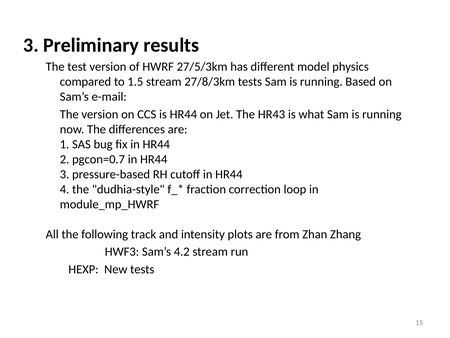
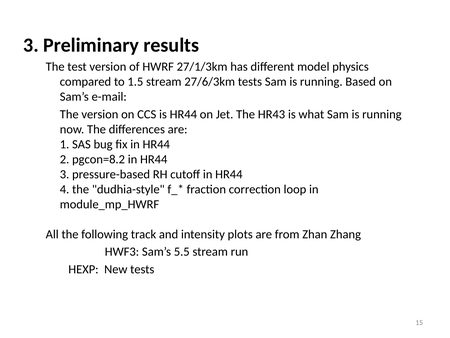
27/5/3km: 27/5/3km -> 27/1/3km (202, 67)
27/8/3km: 27/8/3km -> 27/6/3km (210, 82)
pgcon=0.7: pgcon=0.7 -> pgcon=8.2 (99, 159)
4.2: 4.2 -> 5.5 (182, 251)
